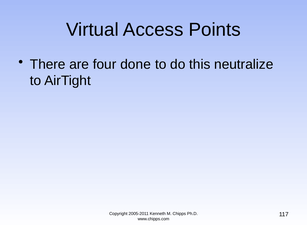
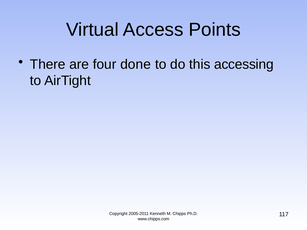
neutralize: neutralize -> accessing (244, 64)
